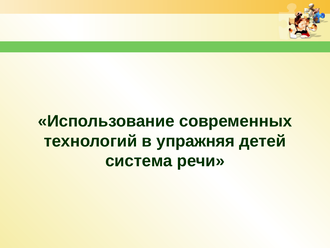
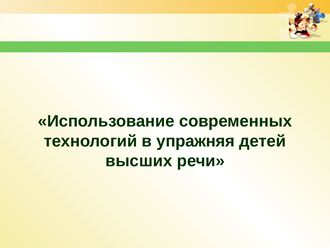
система: система -> высших (139, 161)
